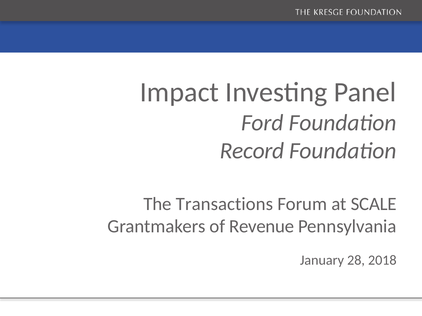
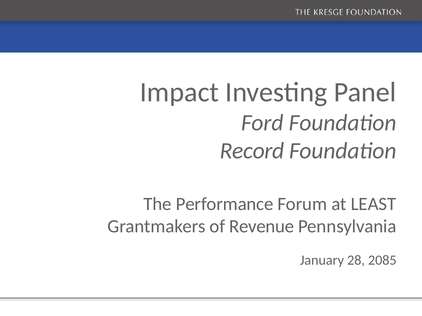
Transactions: Transactions -> Performance (225, 204)
SCALE: SCALE -> LEAST (374, 204)
2018: 2018 -> 2085 (382, 261)
